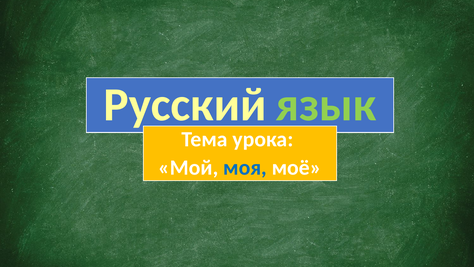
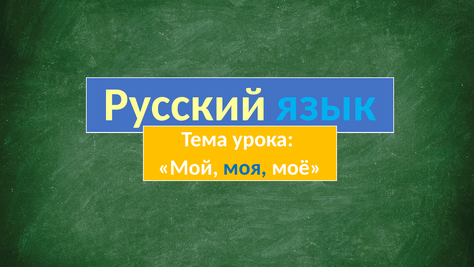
язык colour: light green -> light blue (326, 105)
